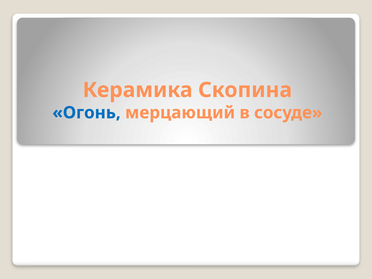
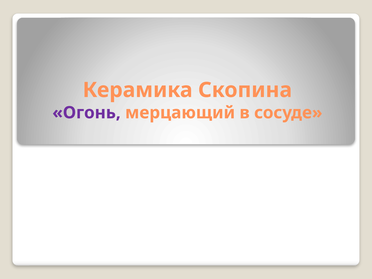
Огонь colour: blue -> purple (87, 113)
